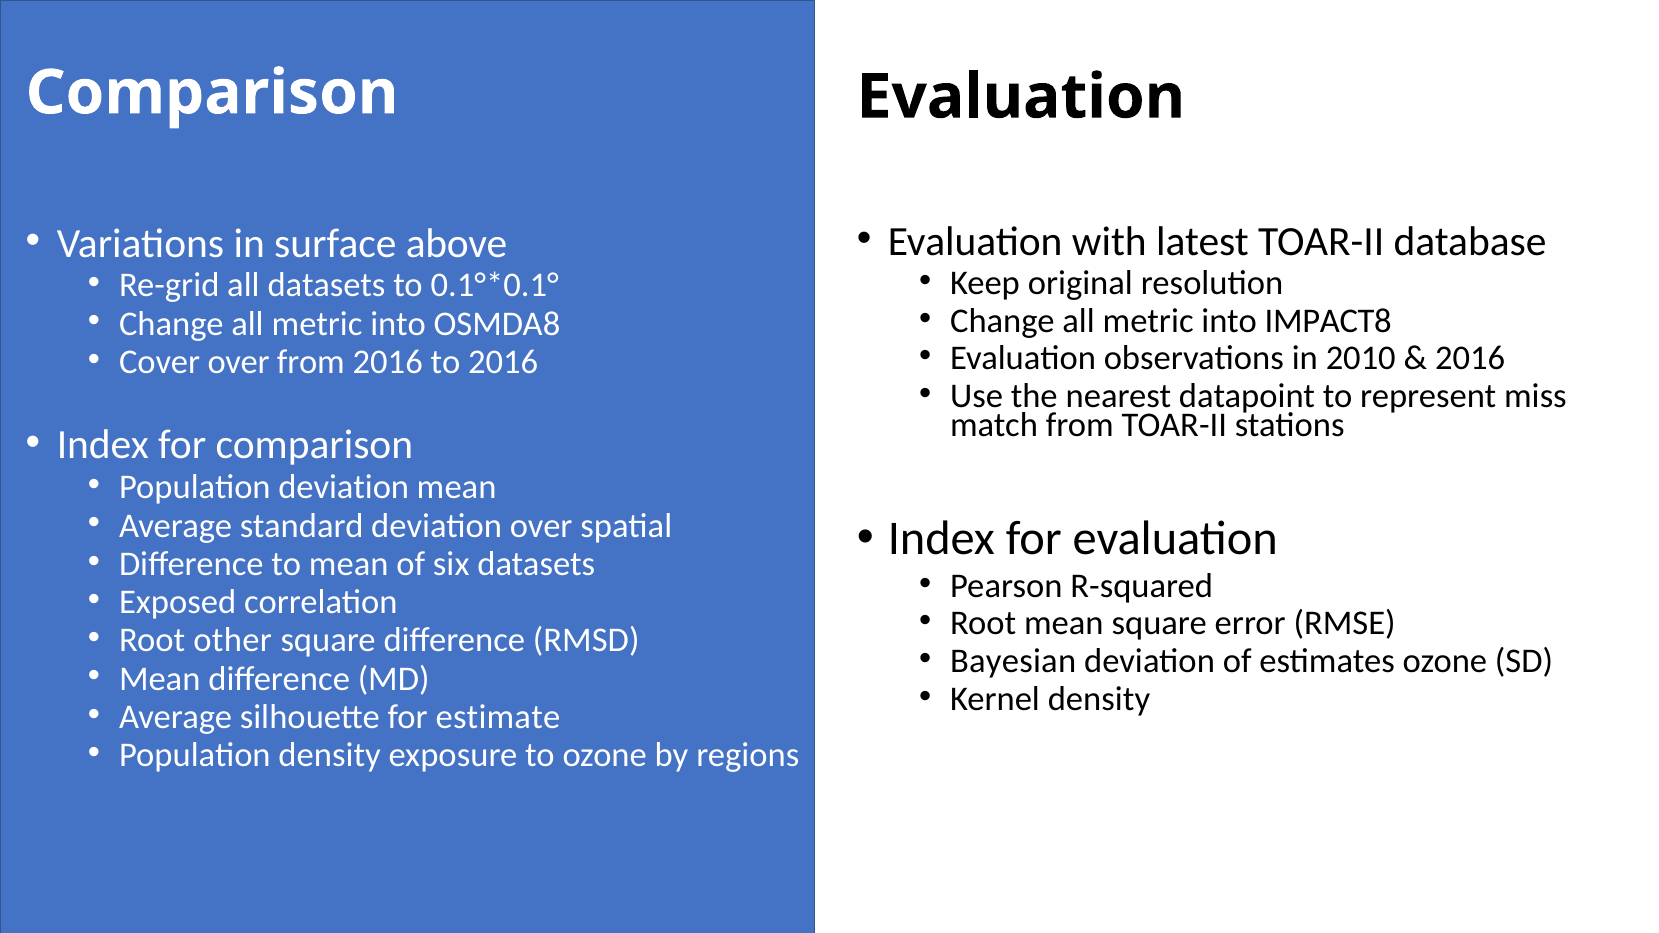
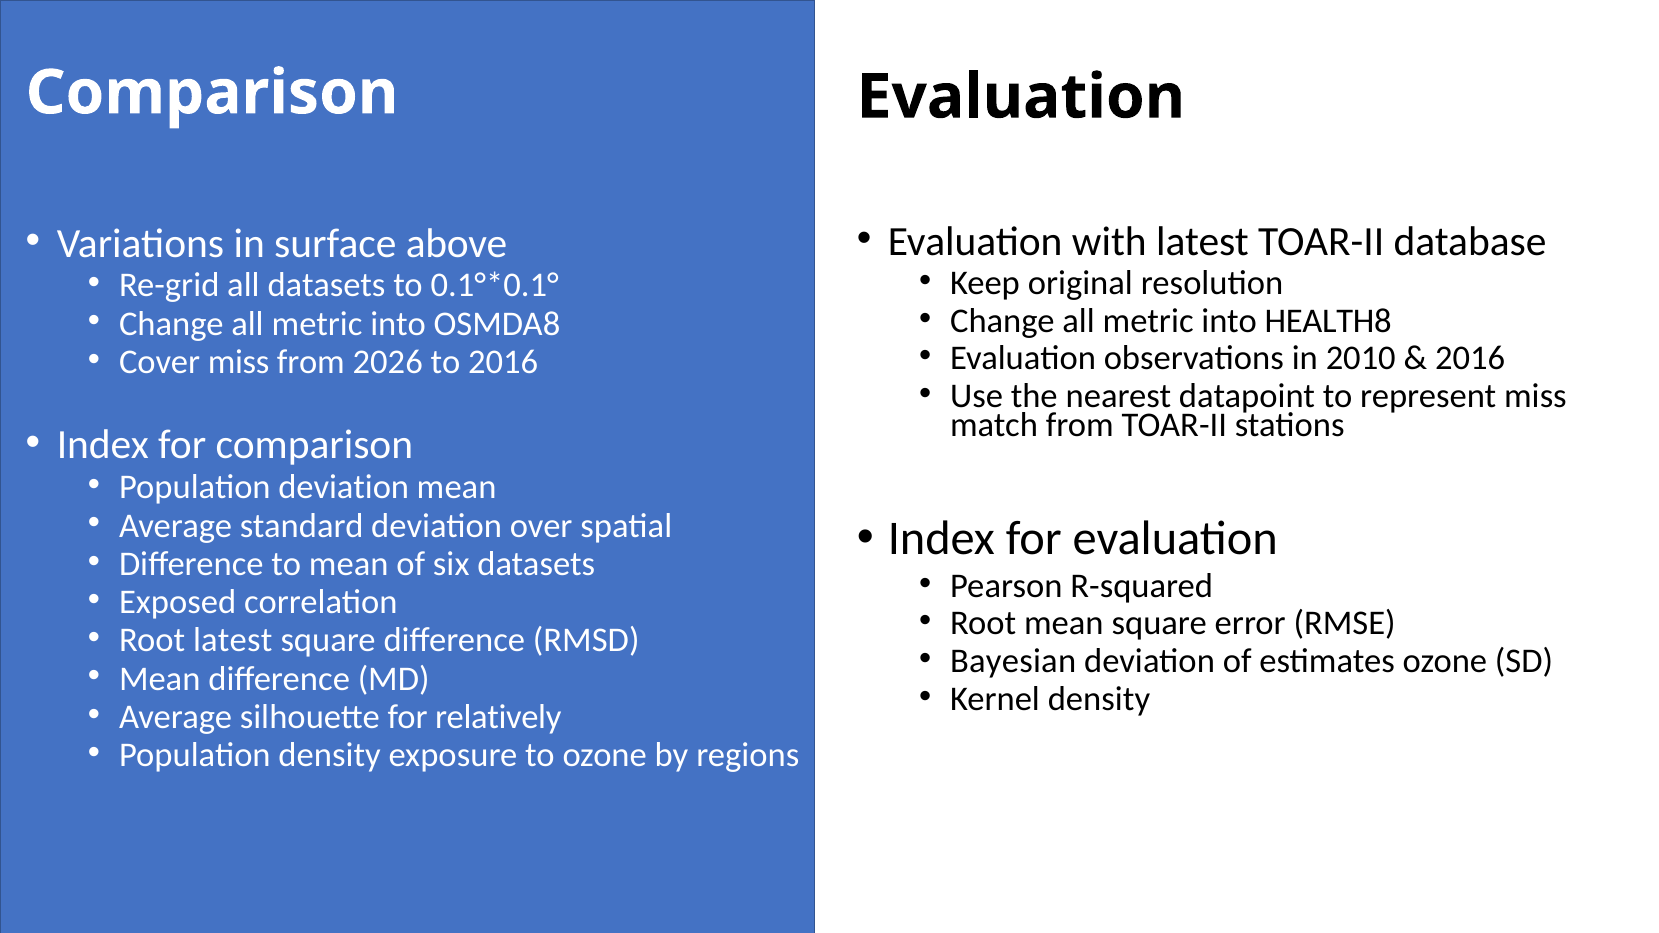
IMPACT8: IMPACT8 -> HEALTH8 (1328, 321)
Cover over: over -> miss (239, 362)
from 2016: 2016 -> 2026 (388, 362)
Root other: other -> latest (233, 641)
estimate: estimate -> relatively (498, 717)
